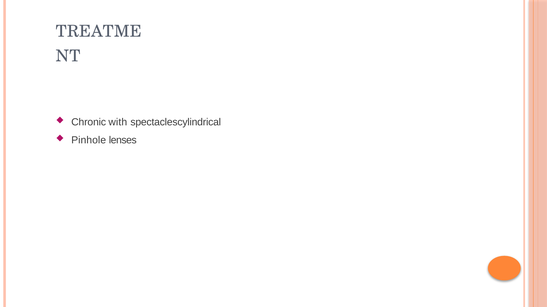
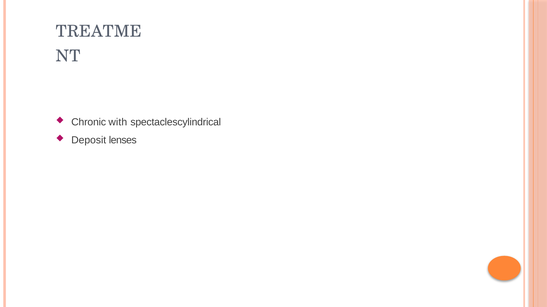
Pinhole: Pinhole -> Deposit (89, 140)
